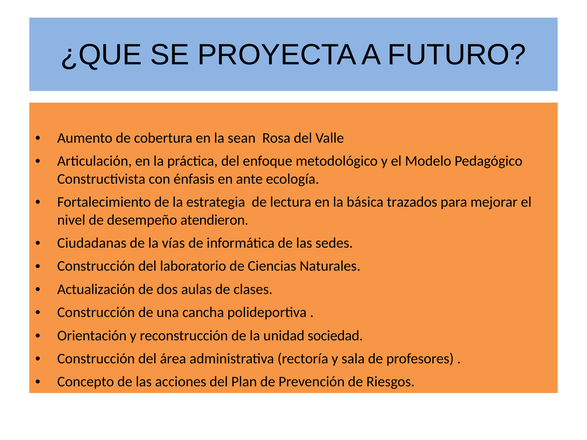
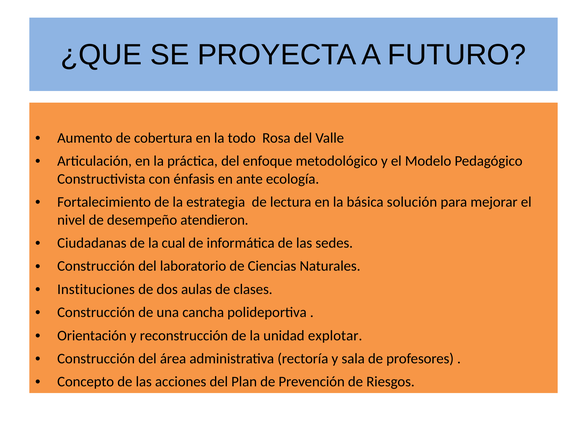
sean: sean -> todo (242, 138)
trazados: trazados -> solución (412, 202)
vías: vías -> cual (174, 243)
Actualización: Actualización -> Instituciones (96, 289)
sociedad: sociedad -> explotar (335, 336)
